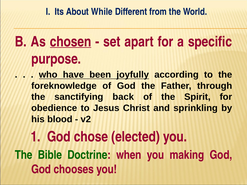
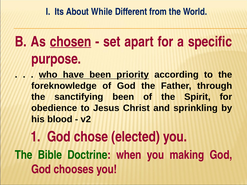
joyfully: joyfully -> priority (133, 75)
sanctifying back: back -> been (123, 97)
